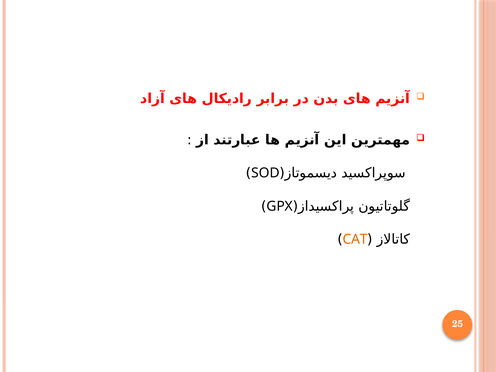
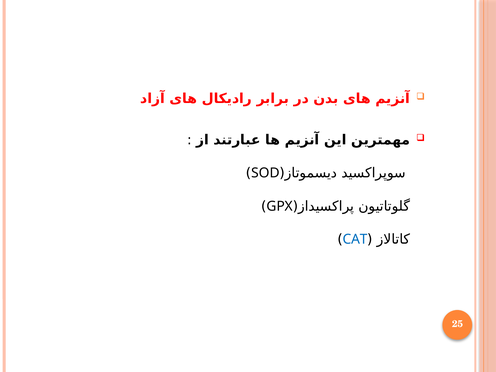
CAT colour: orange -> blue (355, 239)
